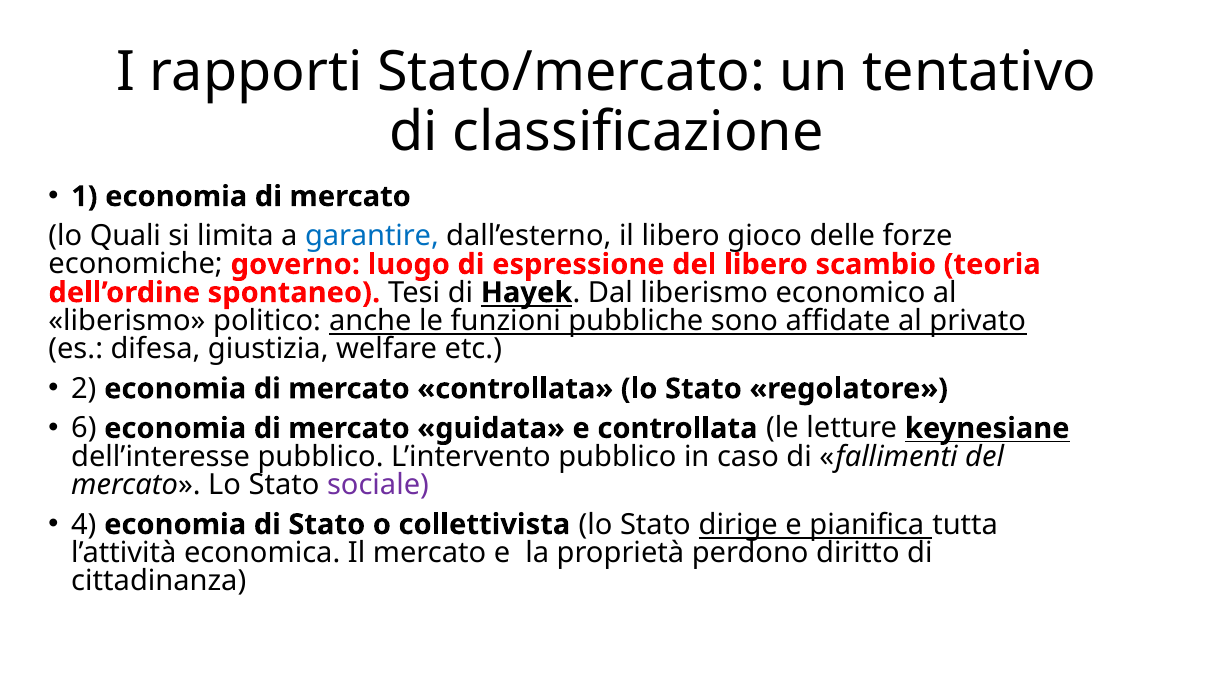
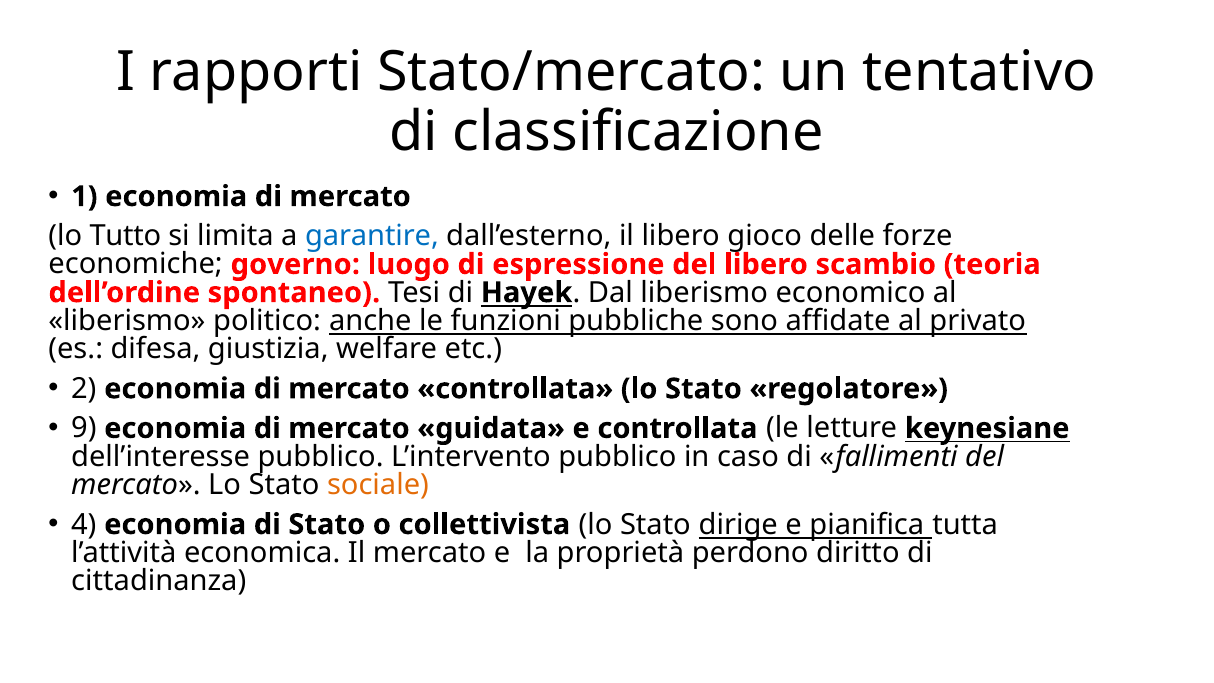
Quali: Quali -> Tutto (125, 236)
6: 6 -> 9 (84, 428)
sociale colour: purple -> orange (378, 485)
